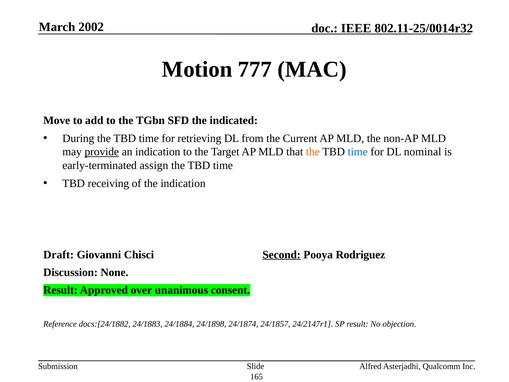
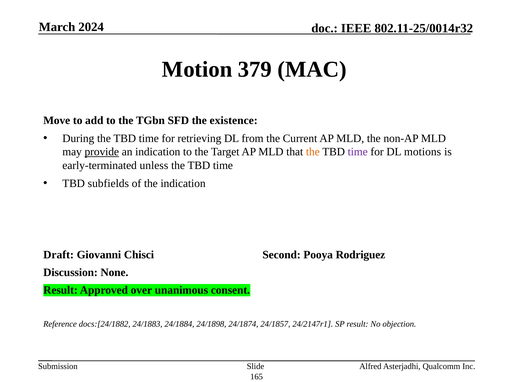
2002: 2002 -> 2024 (91, 27)
777: 777 -> 379 (255, 69)
indicated: indicated -> existence (234, 120)
time colour: blue -> purple (358, 152)
nominal: nominal -> motions (423, 152)
assign: assign -> unless (154, 165)
receiving: receiving -> subfields (108, 183)
Second underline: present -> none (282, 254)
